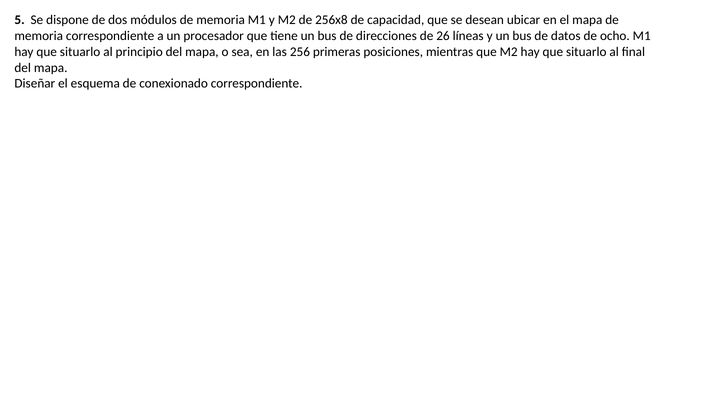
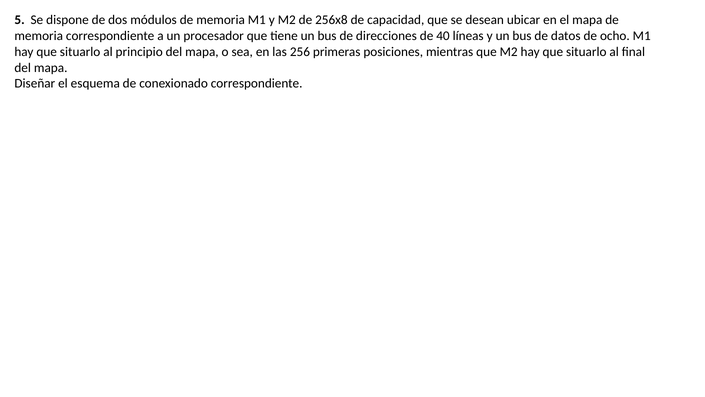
26: 26 -> 40 (443, 36)
